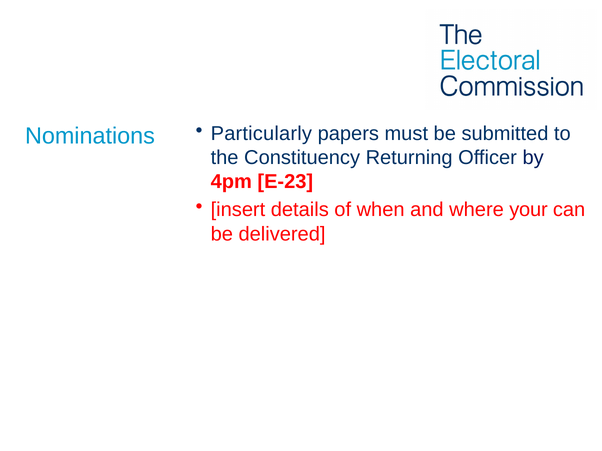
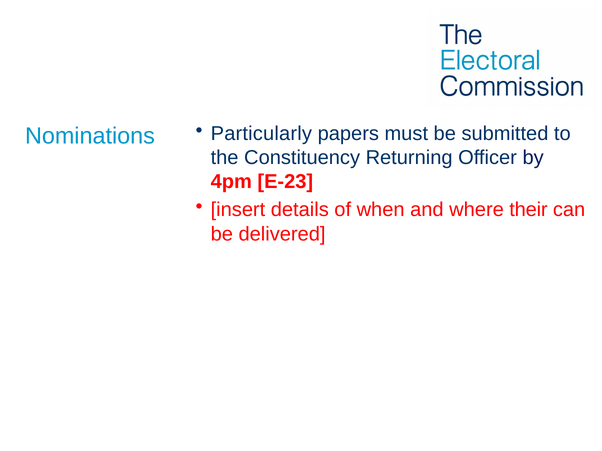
your: your -> their (528, 210)
